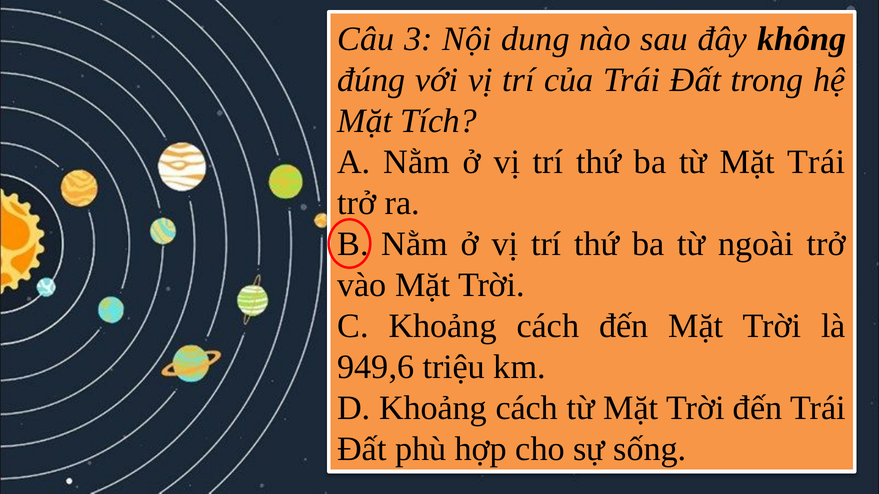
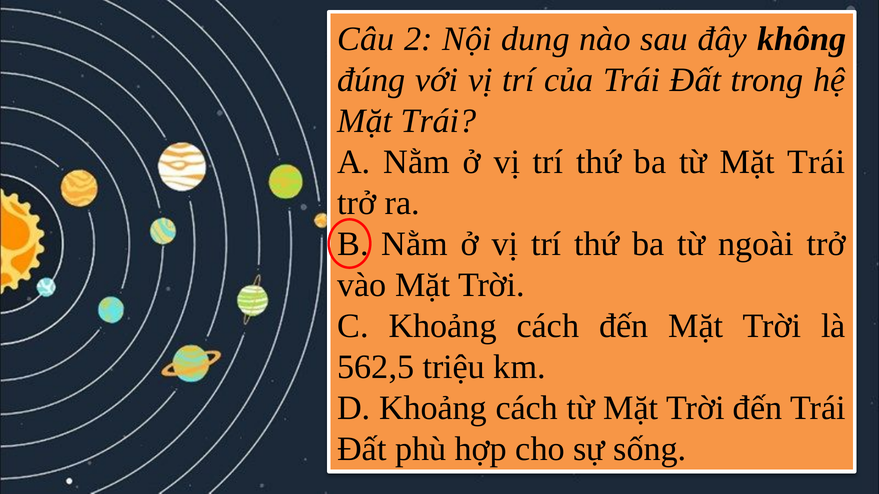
3: 3 -> 2 (418, 39)
Tích: Tích -> Trái (438, 121)
949,6: 949,6 -> 562,5 (376, 367)
